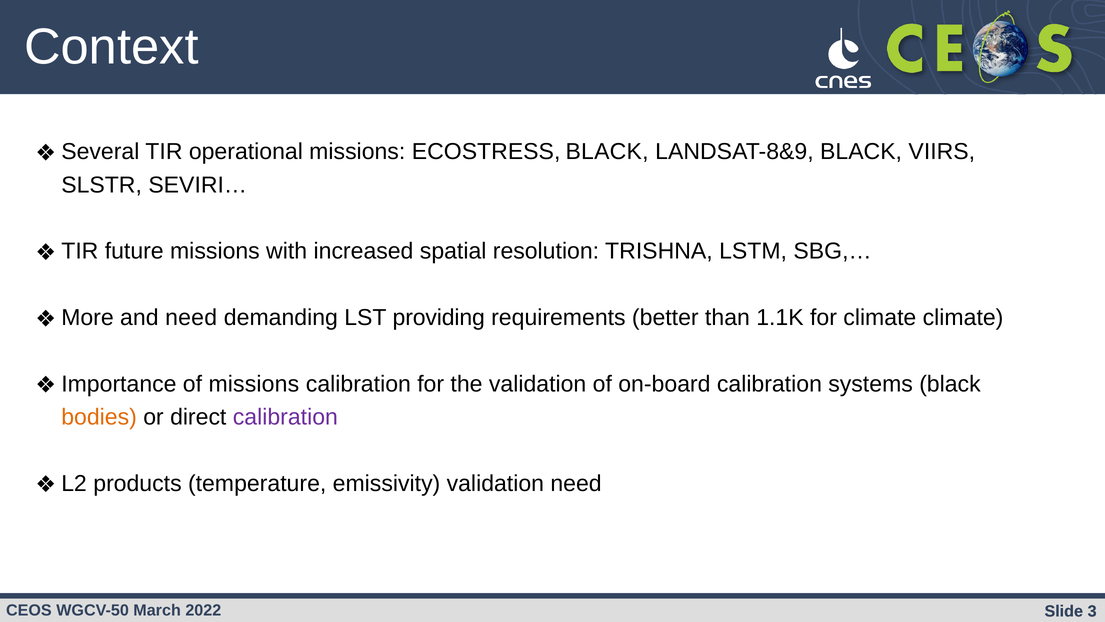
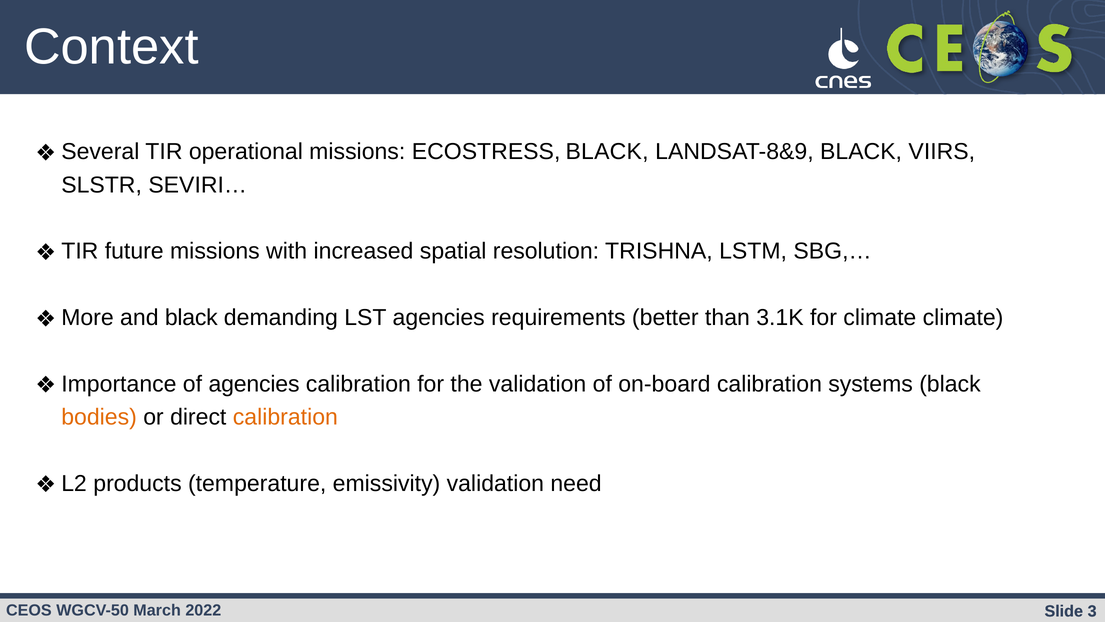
and need: need -> black (191, 317)
LST providing: providing -> agencies (439, 317)
1.1K: 1.1K -> 3.1K (780, 317)
of missions: missions -> agencies (254, 384)
calibration colour: purple -> orange (285, 417)
